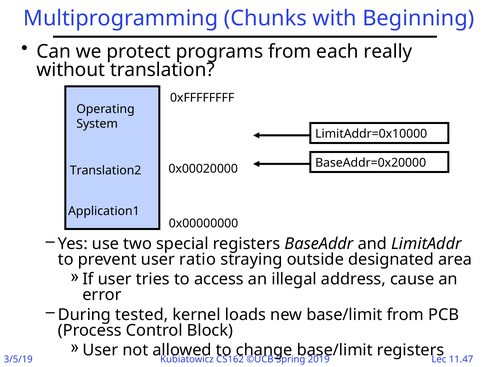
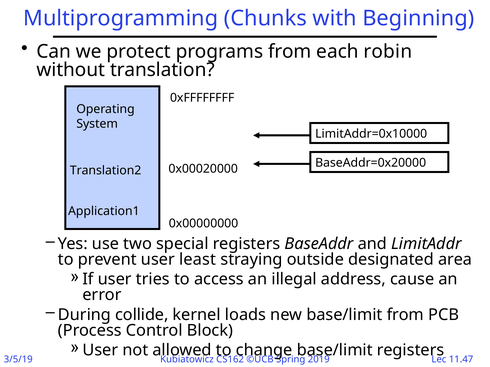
really: really -> robin (388, 52)
ratio: ratio -> least (198, 260)
tested: tested -> collide (142, 315)
